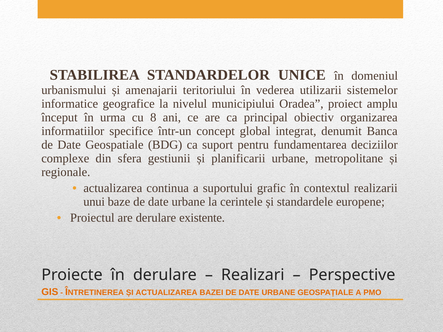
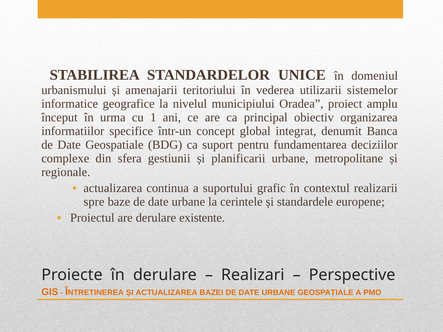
8: 8 -> 1 (153, 117)
unui: unui -> spre (94, 202)
